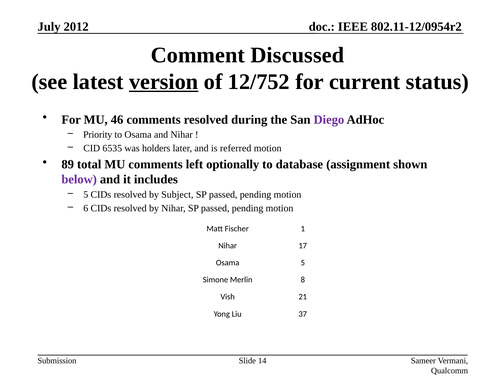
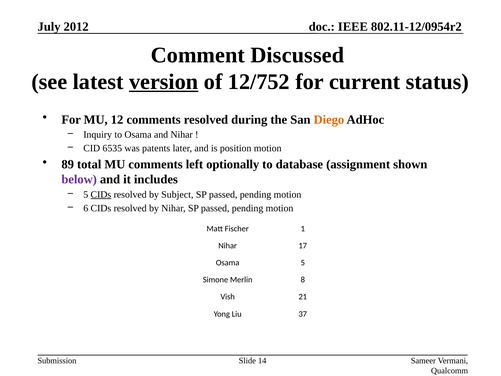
46: 46 -> 12 (117, 119)
Diego colour: purple -> orange (329, 119)
Priority: Priority -> Inquiry (98, 135)
holders: holders -> patents (156, 148)
referred: referred -> position (236, 148)
CIDs underline: none -> present (101, 194)
